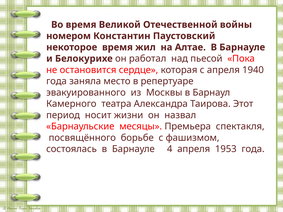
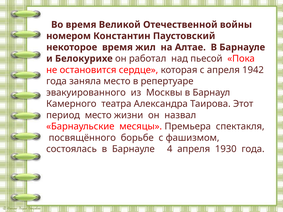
1940: 1940 -> 1942 (253, 70)
период носит: носит -> место (98, 115)
1953: 1953 -> 1930 (226, 149)
